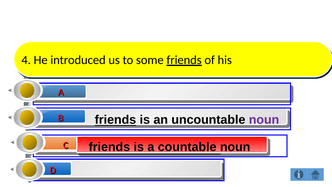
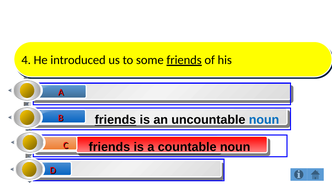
noun colour: purple -> blue (264, 120)
